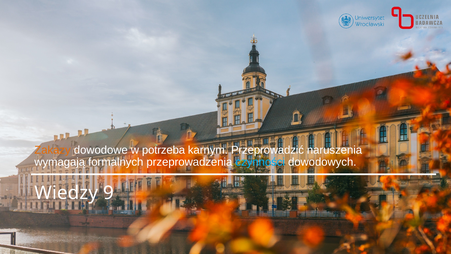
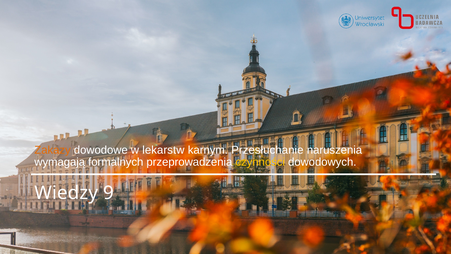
potrzeba: potrzeba -> lekarstw (163, 150)
Przeprowadzić: Przeprowadzić -> Przesłuchanie (267, 150)
czynności colour: light blue -> yellow (260, 162)
